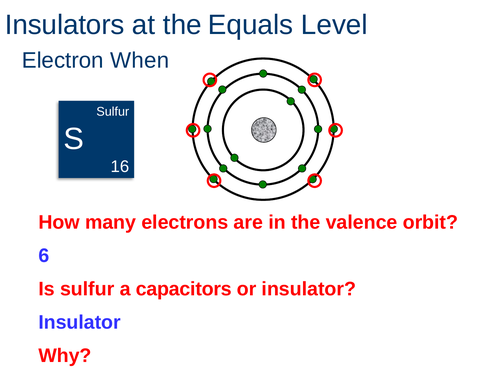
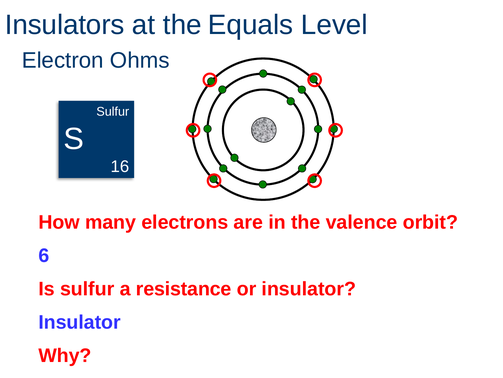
When: When -> Ohms (140, 60)
capacitors: capacitors -> resistance (184, 288)
